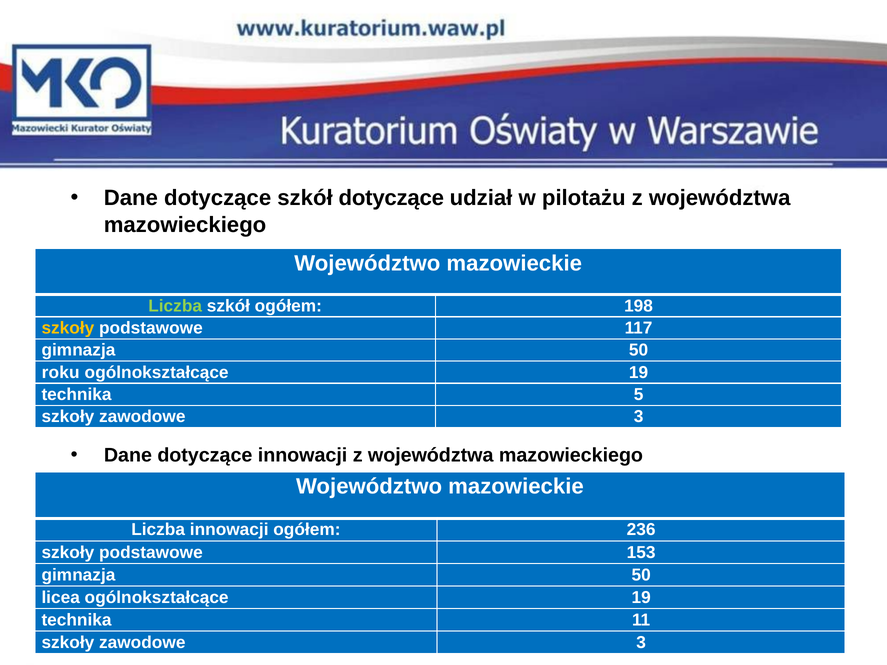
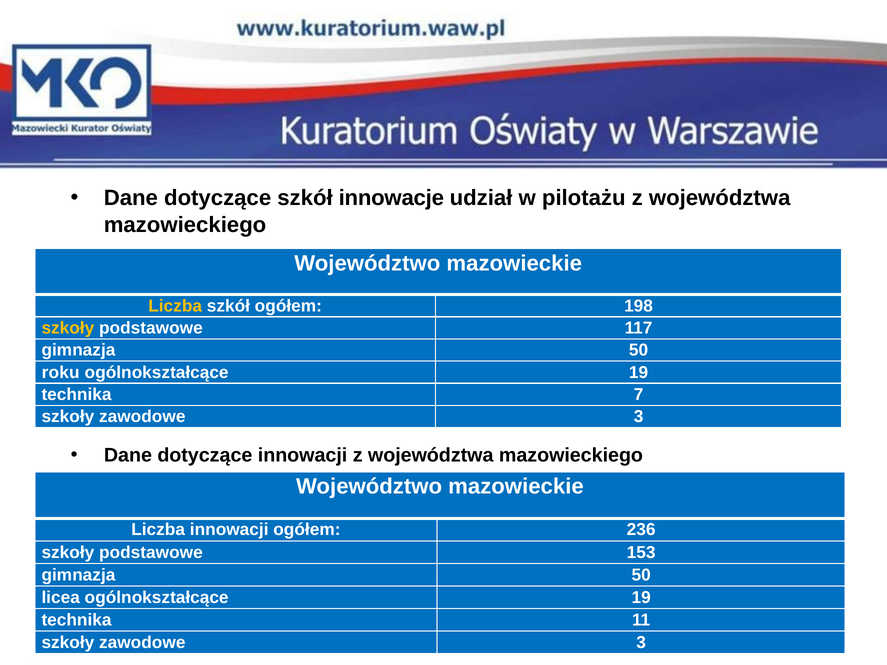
szkół dotyczące: dotyczące -> innowacje (391, 198)
Liczba colour: light green -> yellow (175, 306)
5: 5 -> 7 (639, 395)
